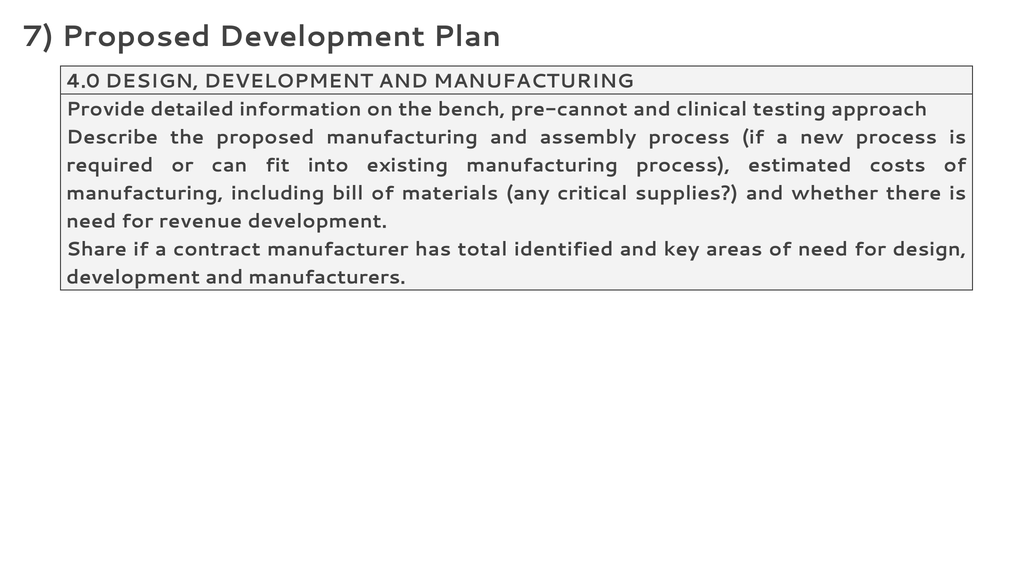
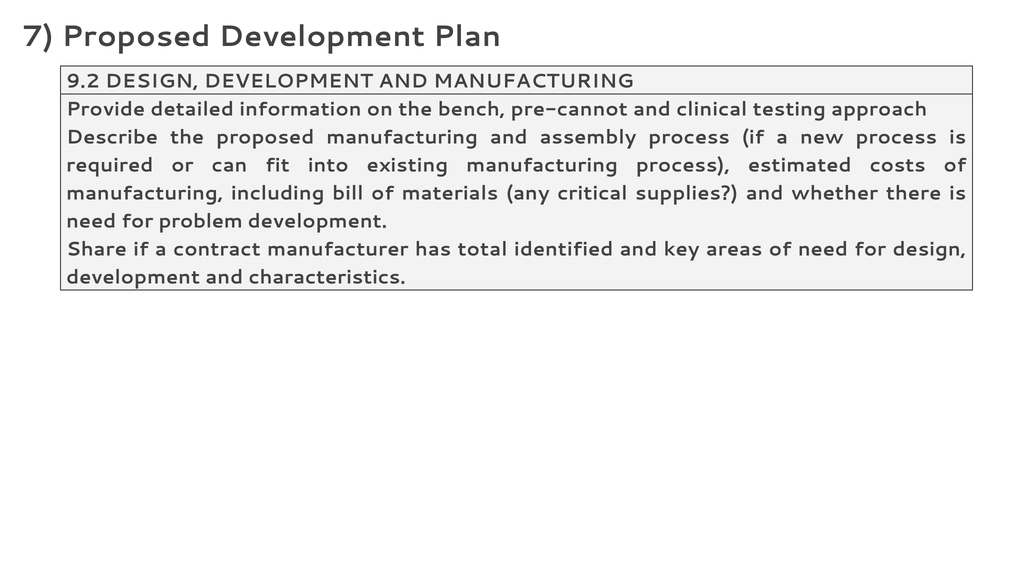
4.0: 4.0 -> 9.2 (83, 81)
revenue: revenue -> problem (201, 221)
manufacturers: manufacturers -> characteristics (327, 277)
